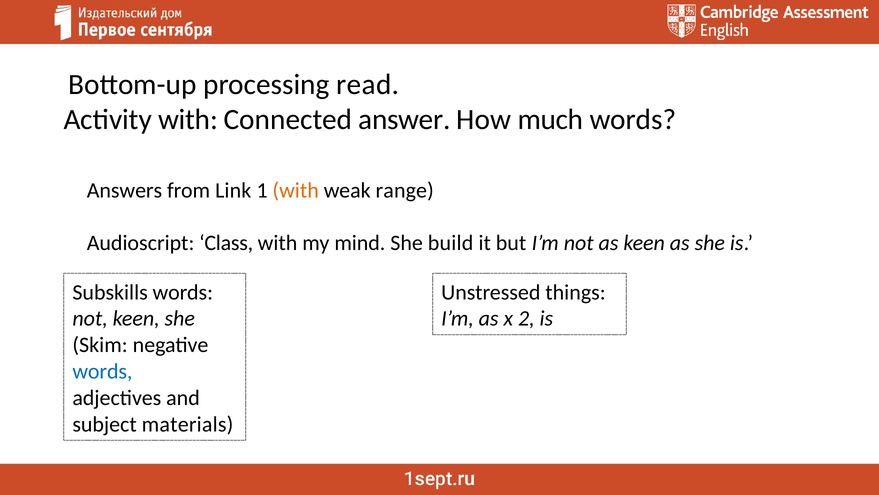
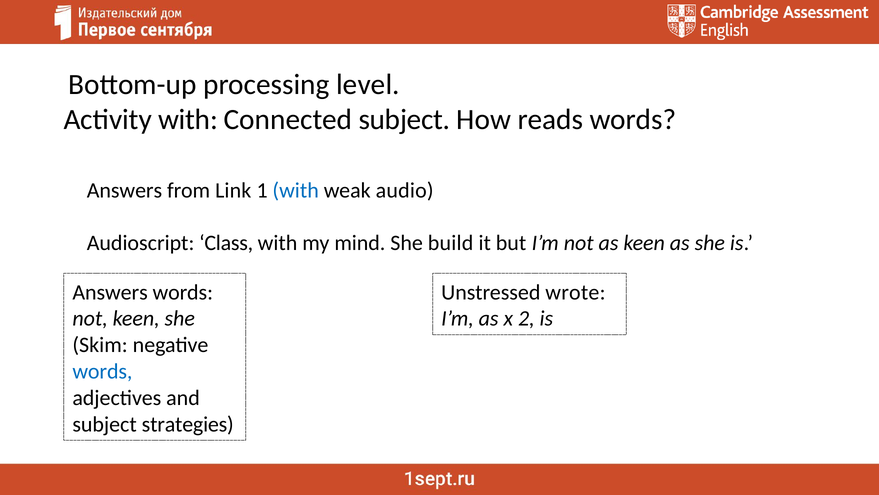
read: read -> level (368, 84)
Connected answer: answer -> subject (404, 119)
much: much -> reads (550, 119)
with colour: orange -> blue (296, 190)
range: range -> audio (405, 190)
Subskills: Subskills -> Answers (110, 292)
things: things -> wrote (575, 292)
materials: materials -> strategies (188, 424)
